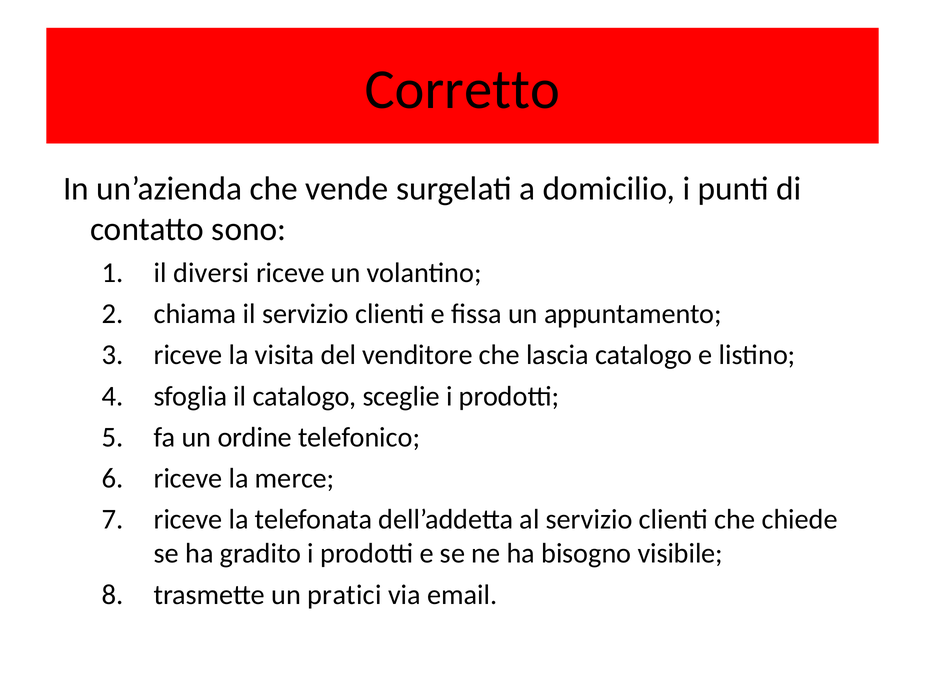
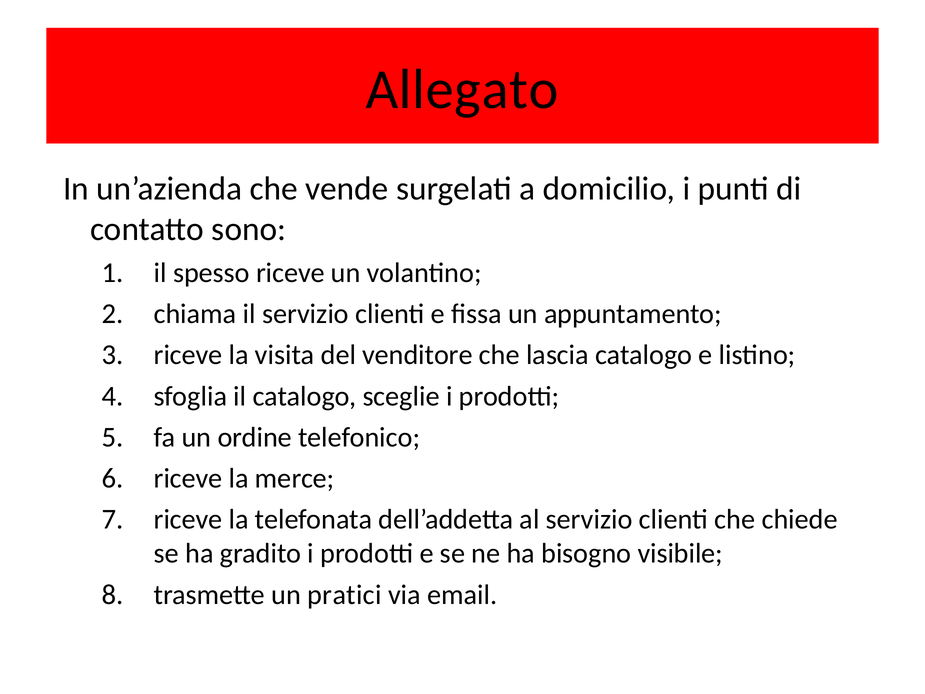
Corretto: Corretto -> Allegato (462, 90)
diversi: diversi -> spesso (211, 273)
